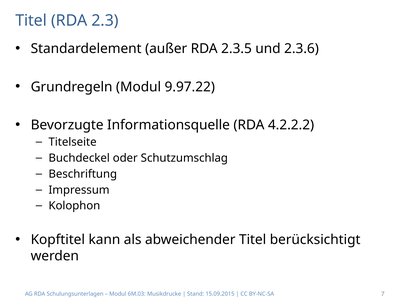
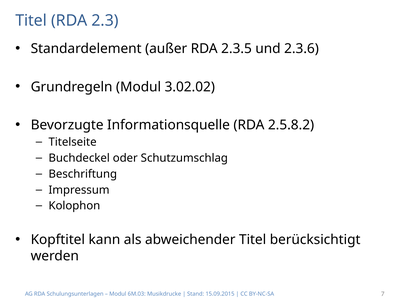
9.97.22: 9.97.22 -> 3.02.02 (190, 87)
4.2.2.2: 4.2.2.2 -> 2.5.8.2 (291, 125)
